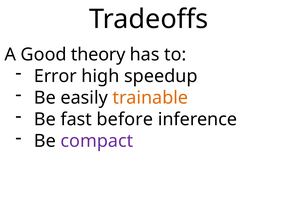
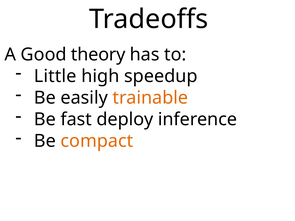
Error: Error -> Little (55, 76)
before: before -> deploy (125, 119)
compact colour: purple -> orange (97, 141)
